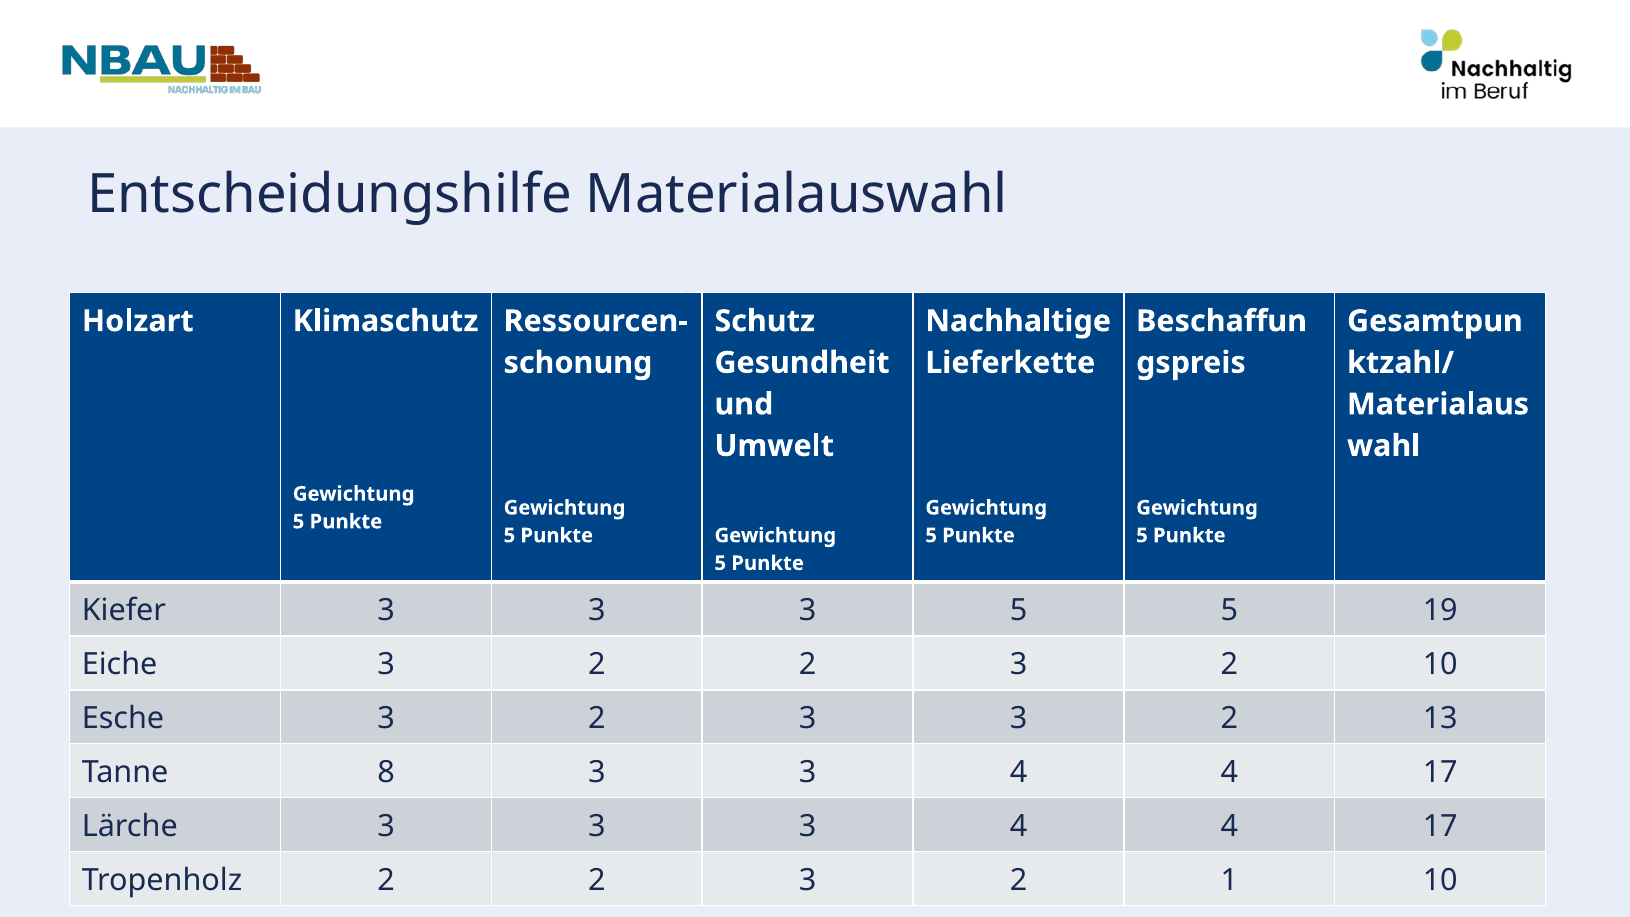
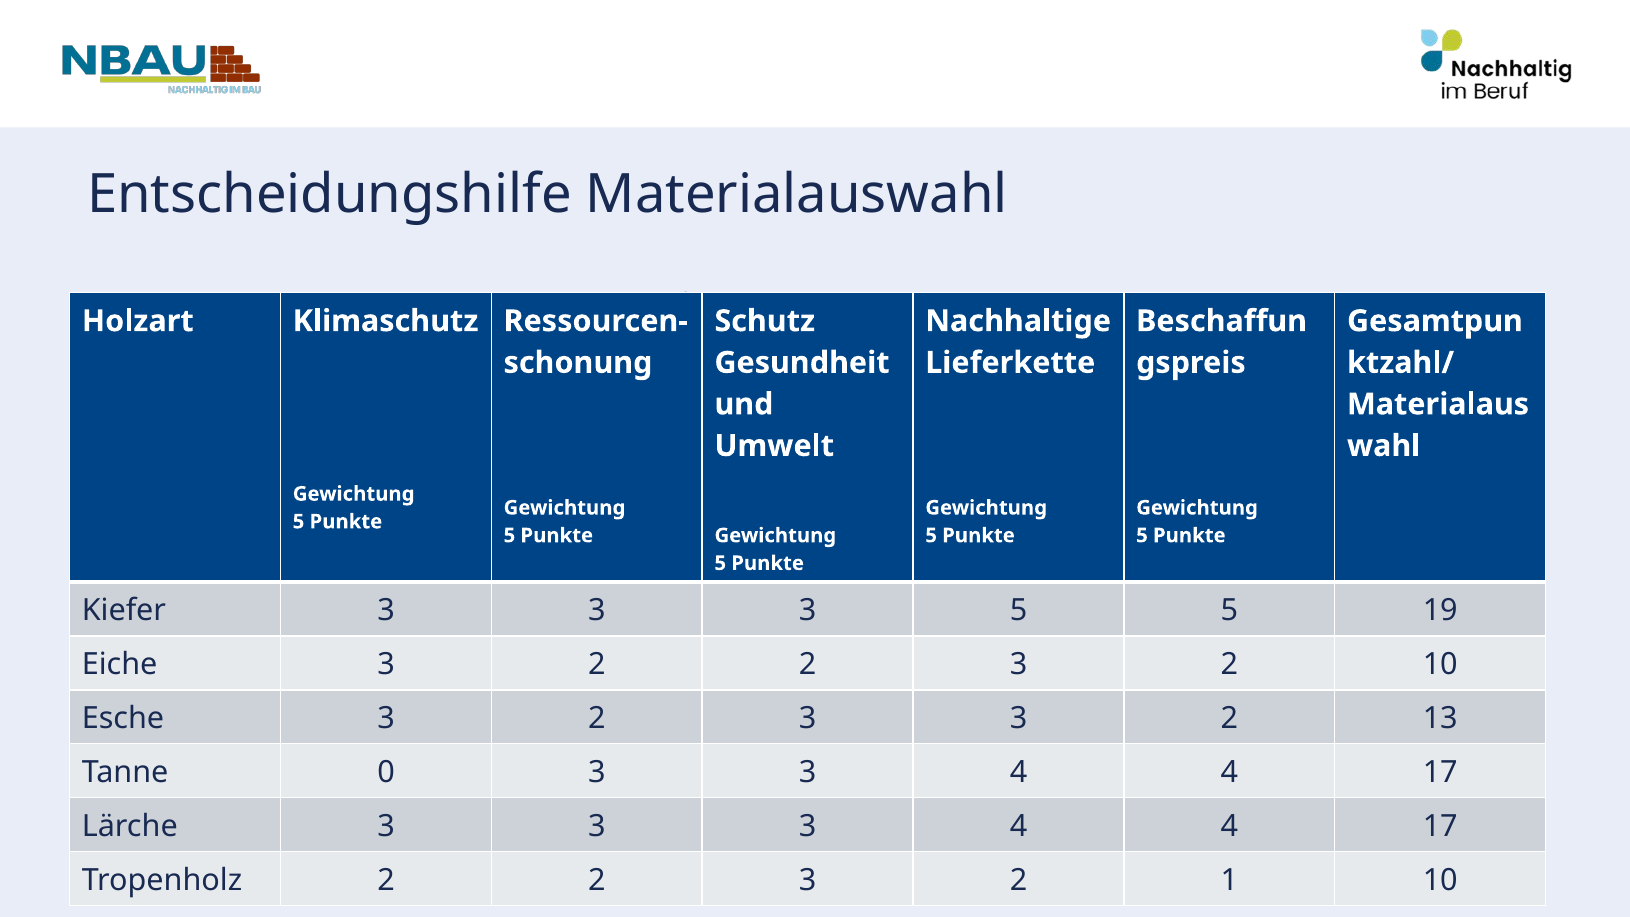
8: 8 -> 0 (386, 772)
